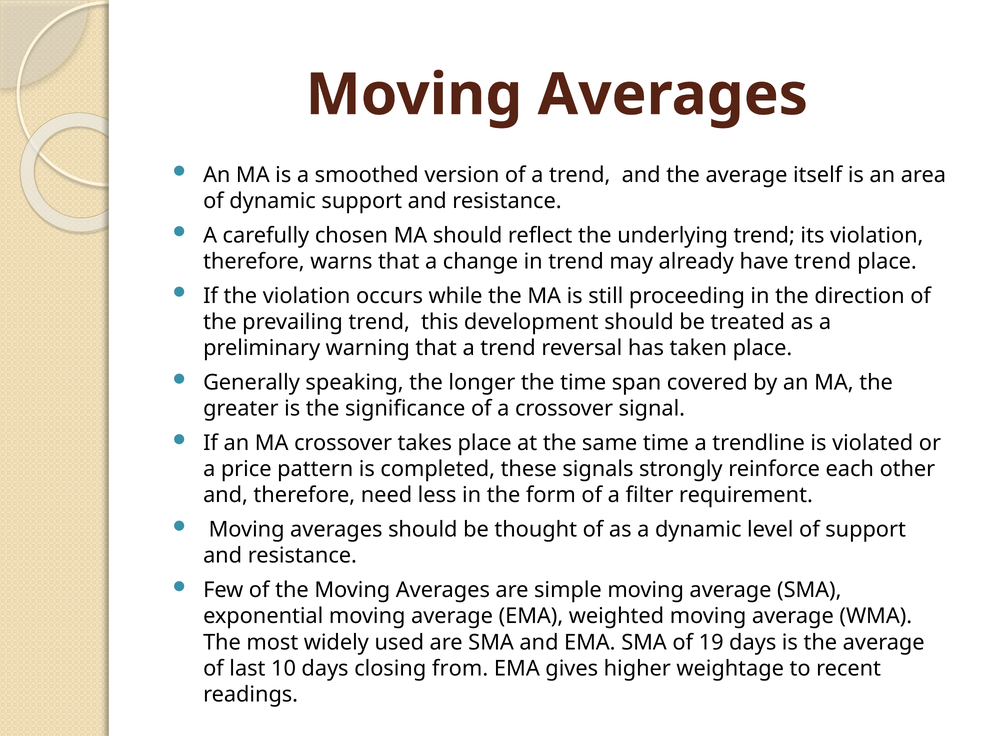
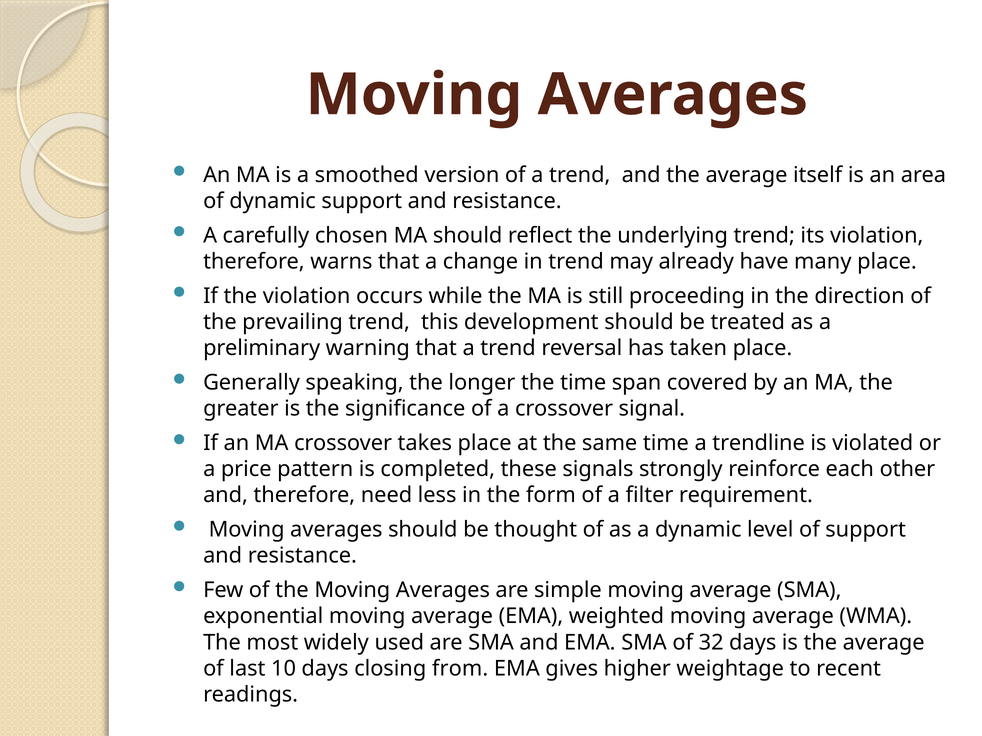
have trend: trend -> many (823, 262)
19: 19 -> 32 (711, 643)
